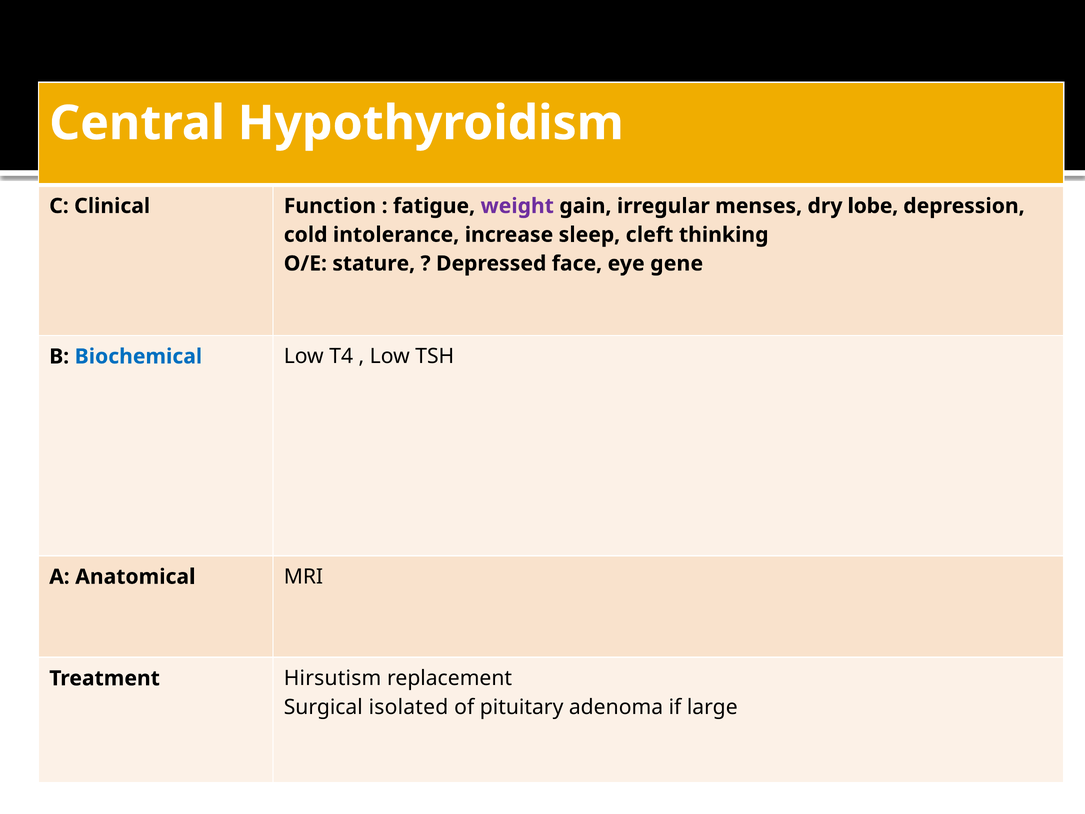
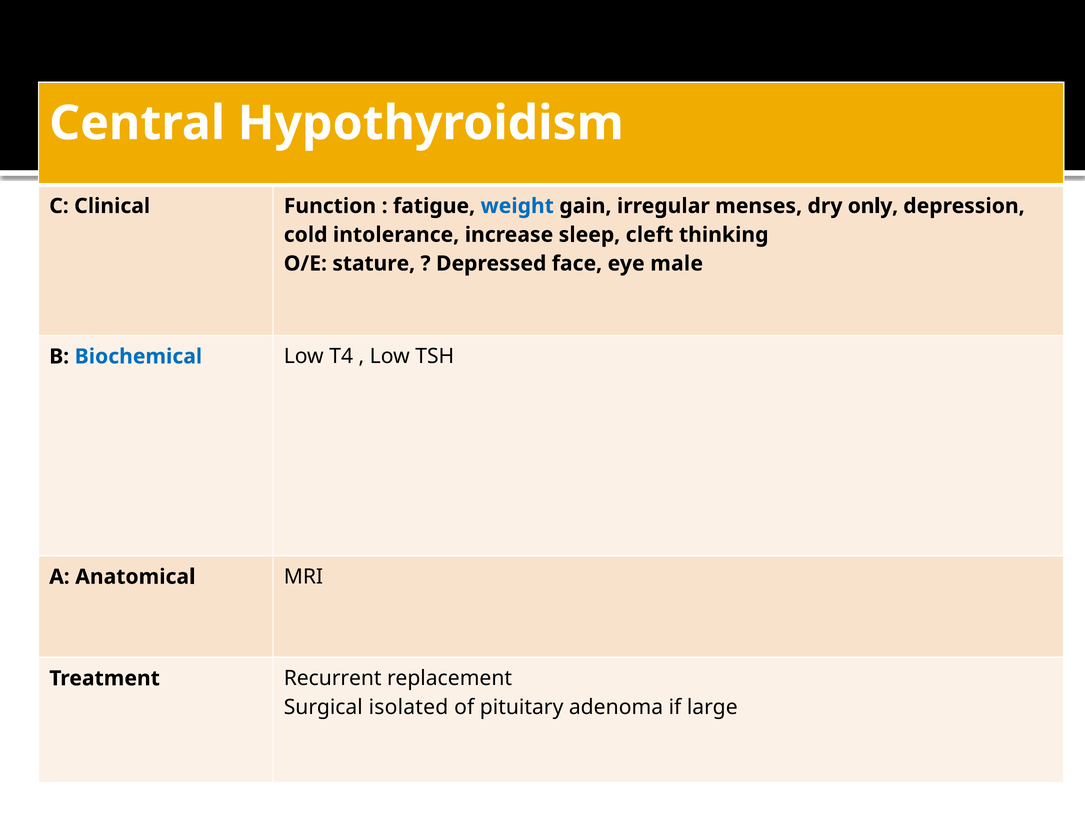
weight colour: purple -> blue (517, 206)
lobe: lobe -> only (873, 206)
gene: gene -> male (677, 263)
Hirsutism: Hirsutism -> Recurrent (333, 678)
